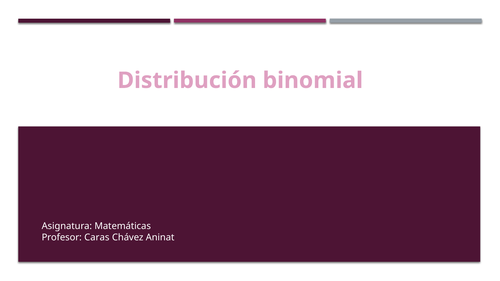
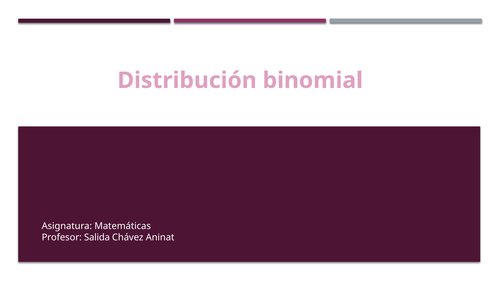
Caras: Caras -> Salida (97, 238)
